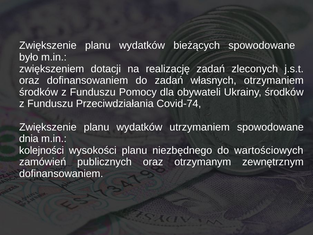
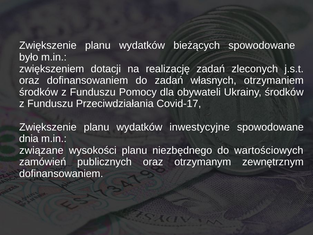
Covid-74: Covid-74 -> Covid-17 (179, 104)
utrzymaniem: utrzymaniem -> inwestycyjne (200, 127)
kolejności: kolejności -> związane (41, 150)
